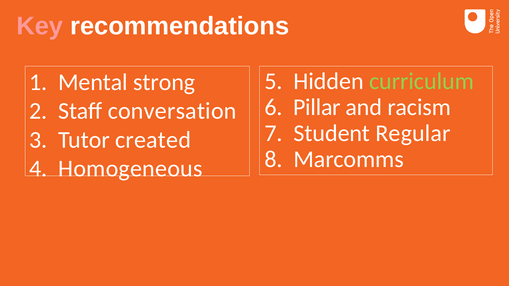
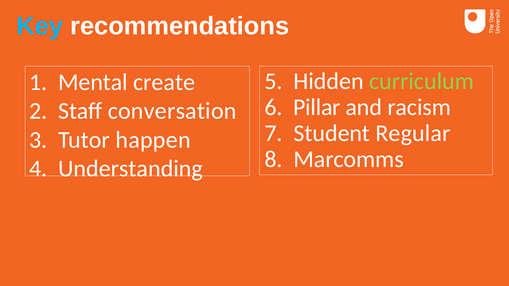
Key colour: pink -> light blue (40, 26)
strong: strong -> create (164, 82)
created: created -> happen (153, 140)
Homogeneous: Homogeneous -> Understanding (130, 169)
